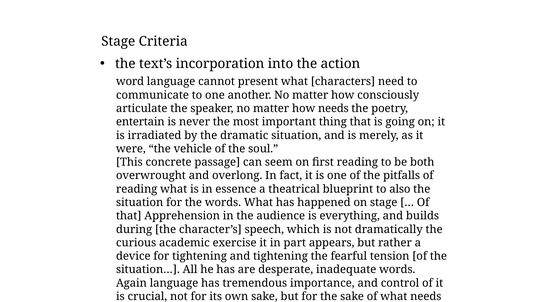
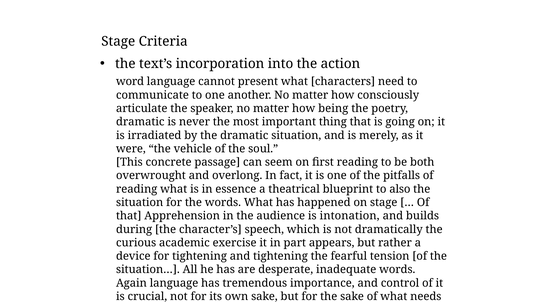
how needs: needs -> being (333, 109)
entertain: entertain -> dramatic (140, 122)
everything: everything -> intonation (350, 216)
